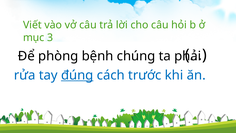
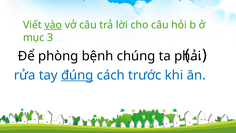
vào underline: none -> present (53, 25)
